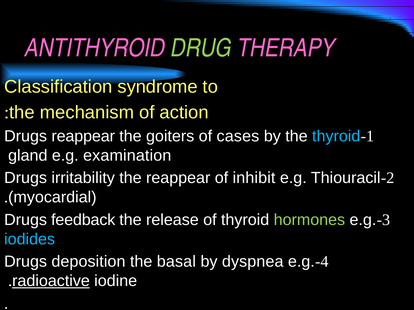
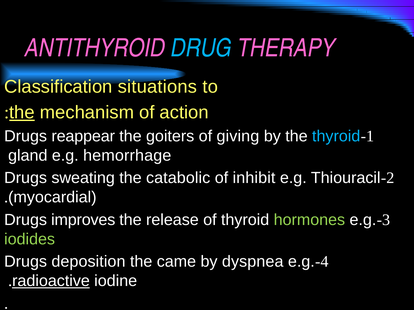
DRUG colour: light green -> light blue (201, 48)
syndrome: syndrome -> situations (157, 87)
the underline: none -> present (22, 113)
cases: cases -> giving (238, 136)
examination: examination -> hemorrhage (127, 156)
irritability: irritability -> sweating (83, 178)
the reappear: reappear -> catabolic (178, 178)
feedback: feedback -> improves (83, 220)
iodides colour: light blue -> light green (30, 240)
basal: basal -> came (176, 262)
